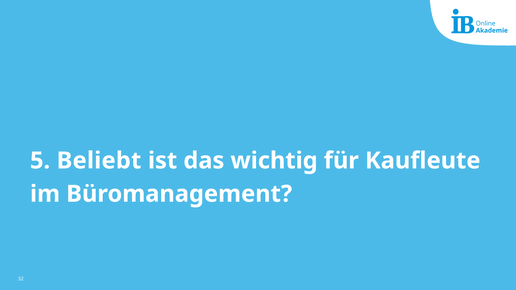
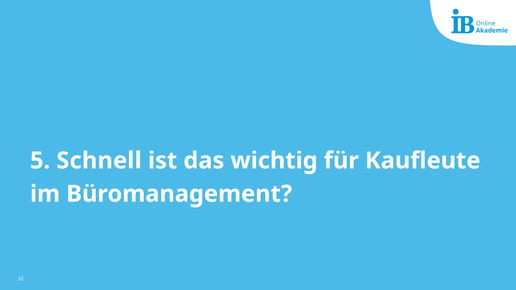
Beliebt: Beliebt -> Schnell (99, 161)
